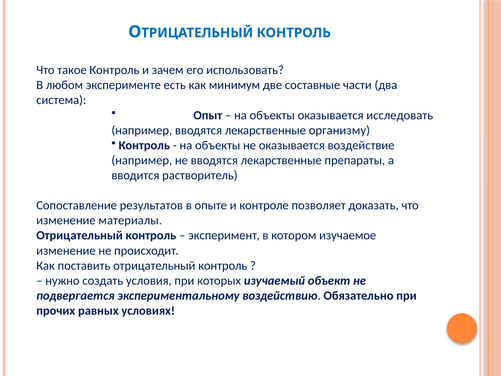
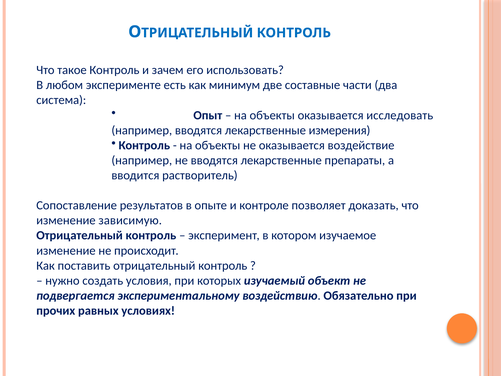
организму: организму -> измерения (340, 130)
материалы: материалы -> зависимую (130, 220)
